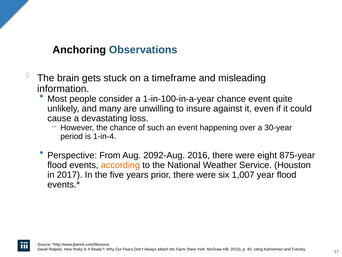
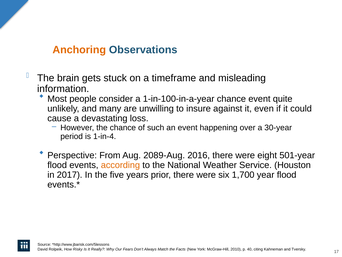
Anchoring colour: black -> orange (79, 50)
2092-Aug: 2092-Aug -> 2089-Aug (164, 155)
875-year: 875-year -> 501-year (297, 155)
1,007: 1,007 -> 1,700 (243, 175)
